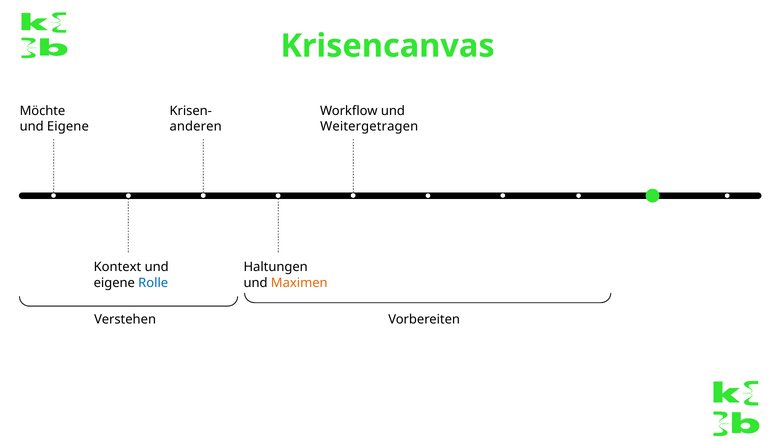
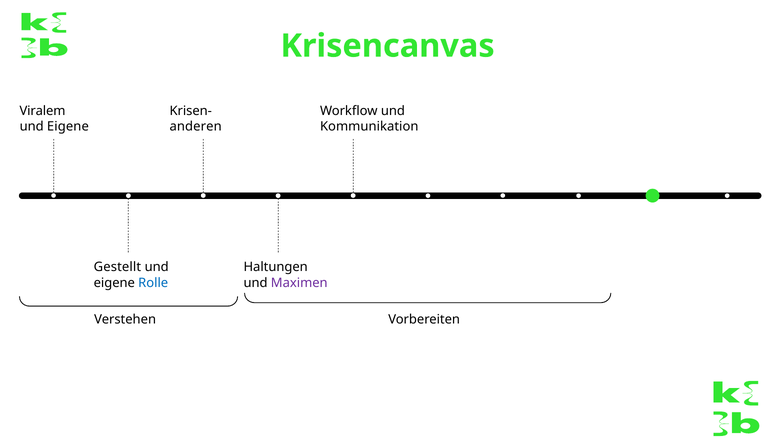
Möchte: Möchte -> Viralem (42, 111)
Weitergetragen: Weitergetragen -> Kommunikation (369, 127)
Kontext: Kontext -> Gestellt (117, 267)
Maximen colour: orange -> purple (299, 283)
